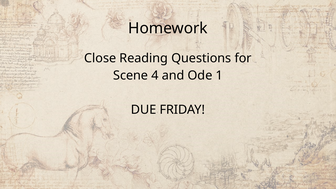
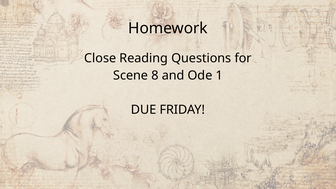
4: 4 -> 8 (155, 75)
